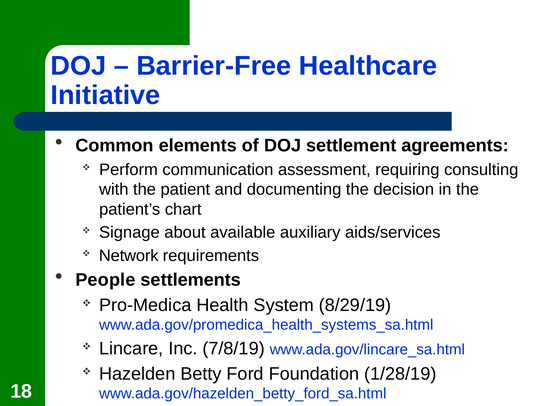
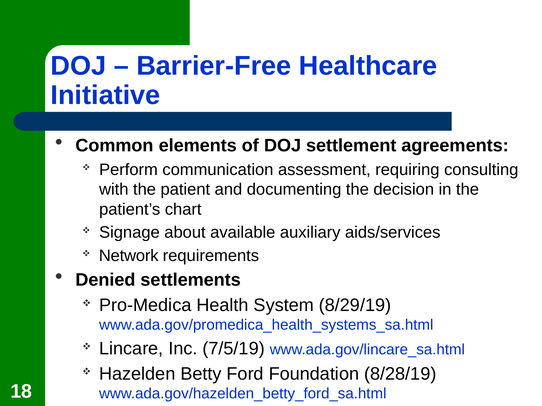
People: People -> Denied (106, 280)
7/8/19: 7/8/19 -> 7/5/19 (234, 349)
1/28/19: 1/28/19 -> 8/28/19 (400, 374)
